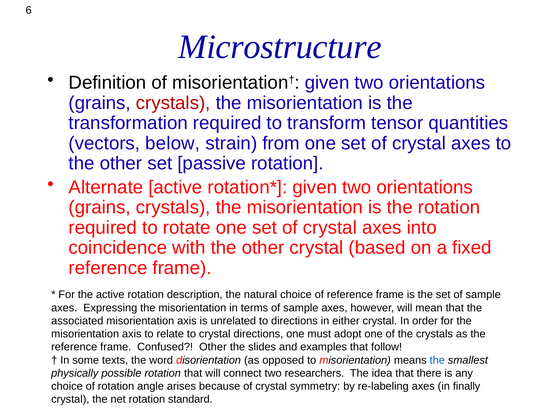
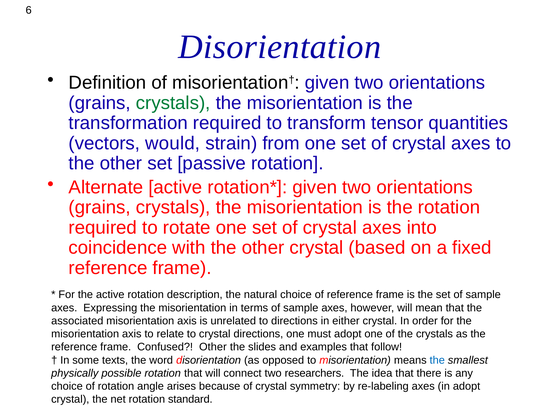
Microstructure: Microstructure -> Disorientation (280, 47)
crystals colour: red -> green (173, 103)
below: below -> would (173, 143)
in finally: finally -> adopt (467, 386)
